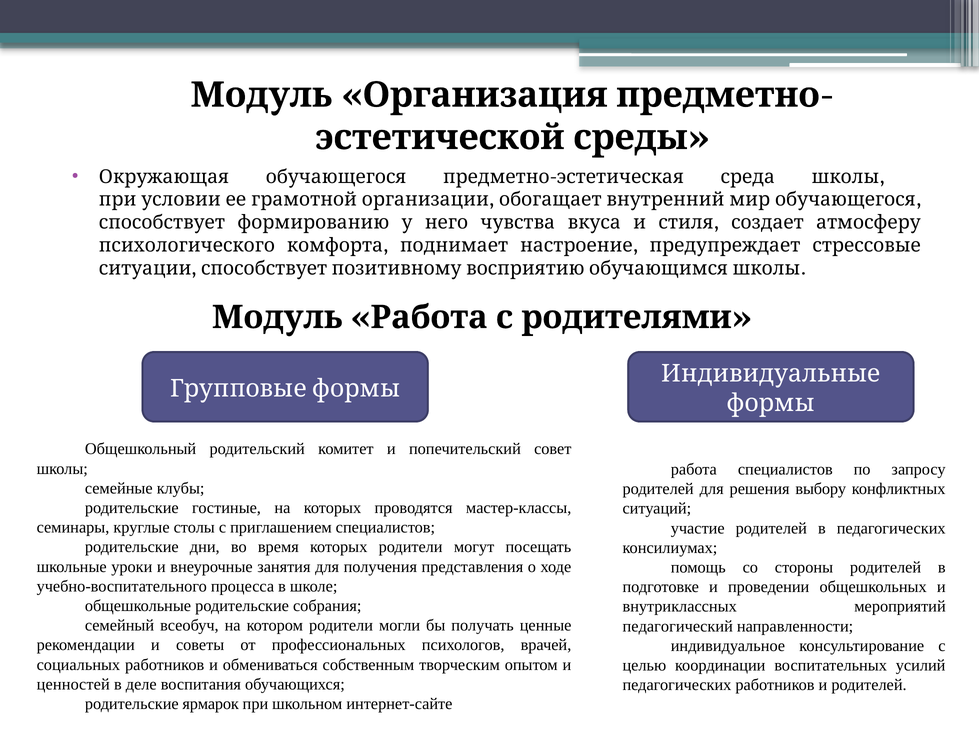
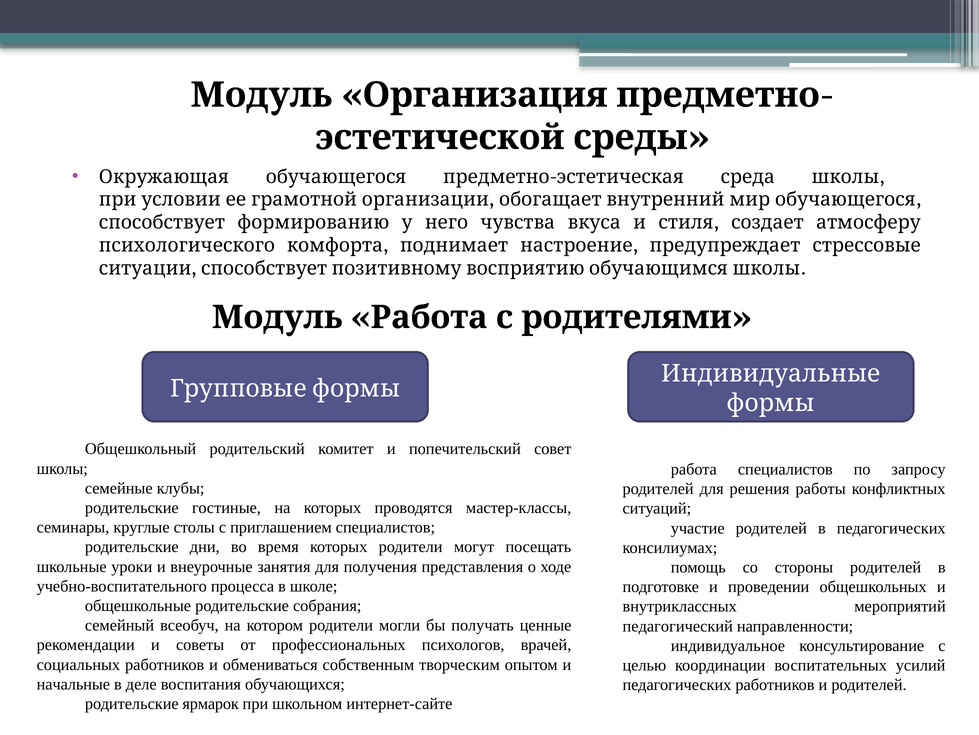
выбору: выбору -> работы (821, 488)
ценностей: ценностей -> начальные (73, 684)
